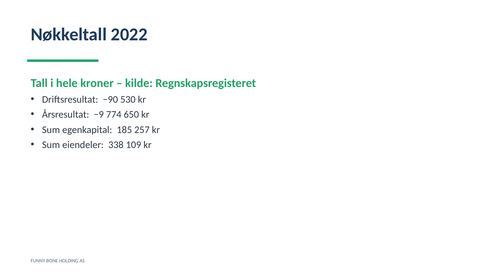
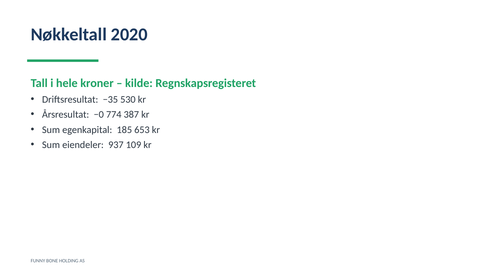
2022: 2022 -> 2020 (129, 34)
−90: −90 -> −35 (110, 99)
−9: −9 -> −0 (99, 114)
650: 650 -> 387 (131, 114)
257: 257 -> 653 (142, 130)
338: 338 -> 937 (116, 145)
